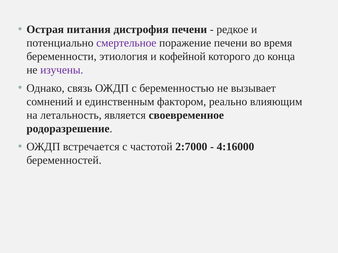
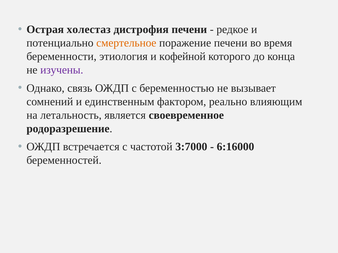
питания: питания -> холестаз (89, 30)
смертельное colour: purple -> orange (126, 43)
2:7000: 2:7000 -> 3:7000 (191, 147)
4:16000: 4:16000 -> 6:16000 (235, 147)
